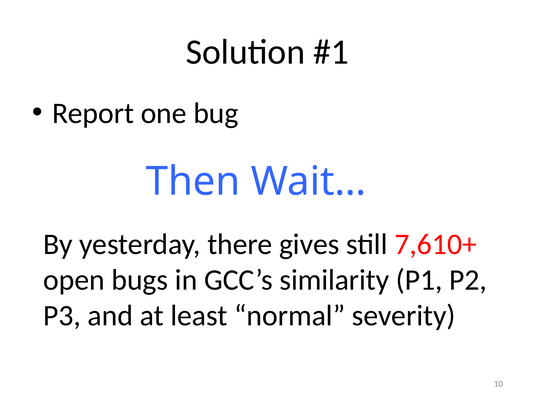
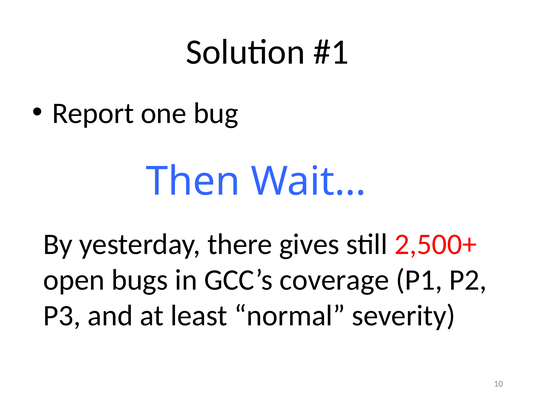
7,610+: 7,610+ -> 2,500+ (436, 244)
similarity: similarity -> coverage (334, 280)
